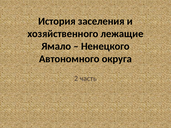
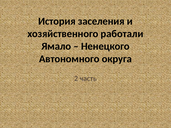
лежащие: лежащие -> работали (122, 34)
